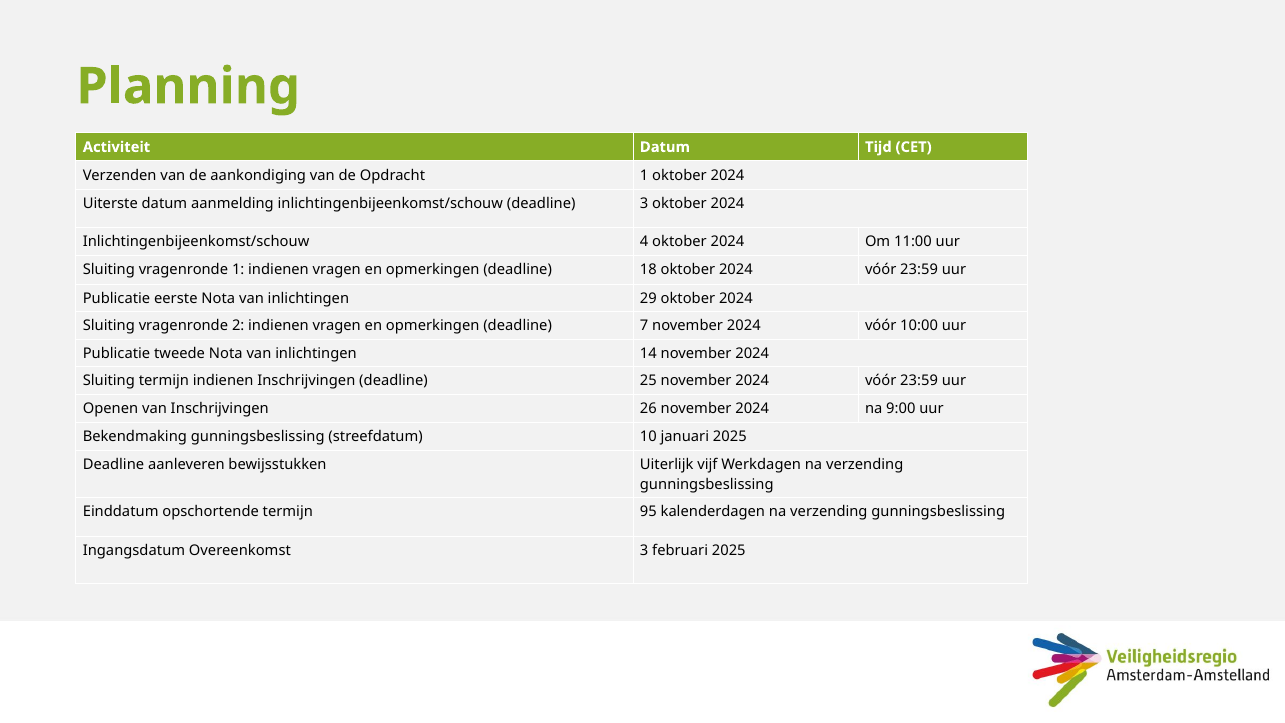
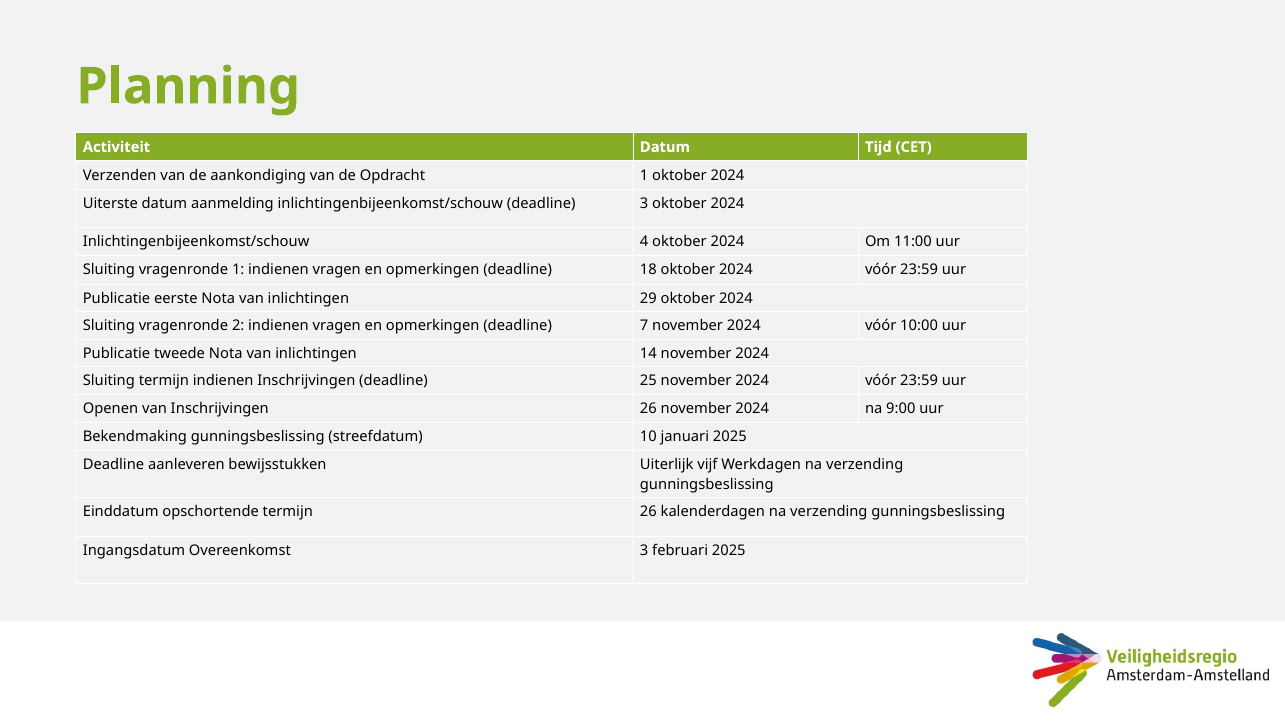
termijn 95: 95 -> 26 (648, 512)
